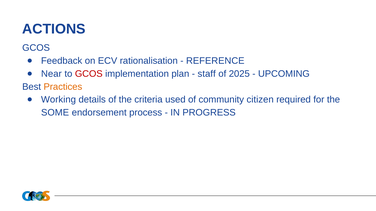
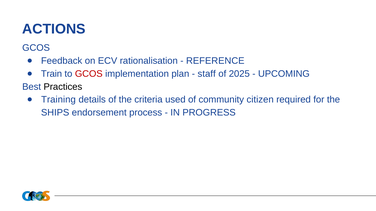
Near: Near -> Train (51, 74)
Practices colour: orange -> black (63, 87)
Working: Working -> Training (58, 100)
SOME: SOME -> SHIPS (55, 113)
